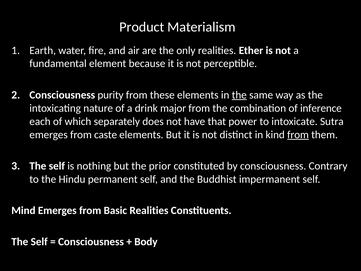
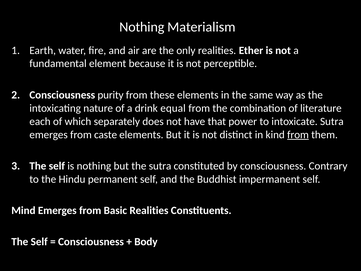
Product: Product -> Nothing (142, 27)
the underline: present -> none (239, 95)
major: major -> equal (173, 108)
inference: inference -> literature (321, 108)
the prior: prior -> sutra (160, 166)
